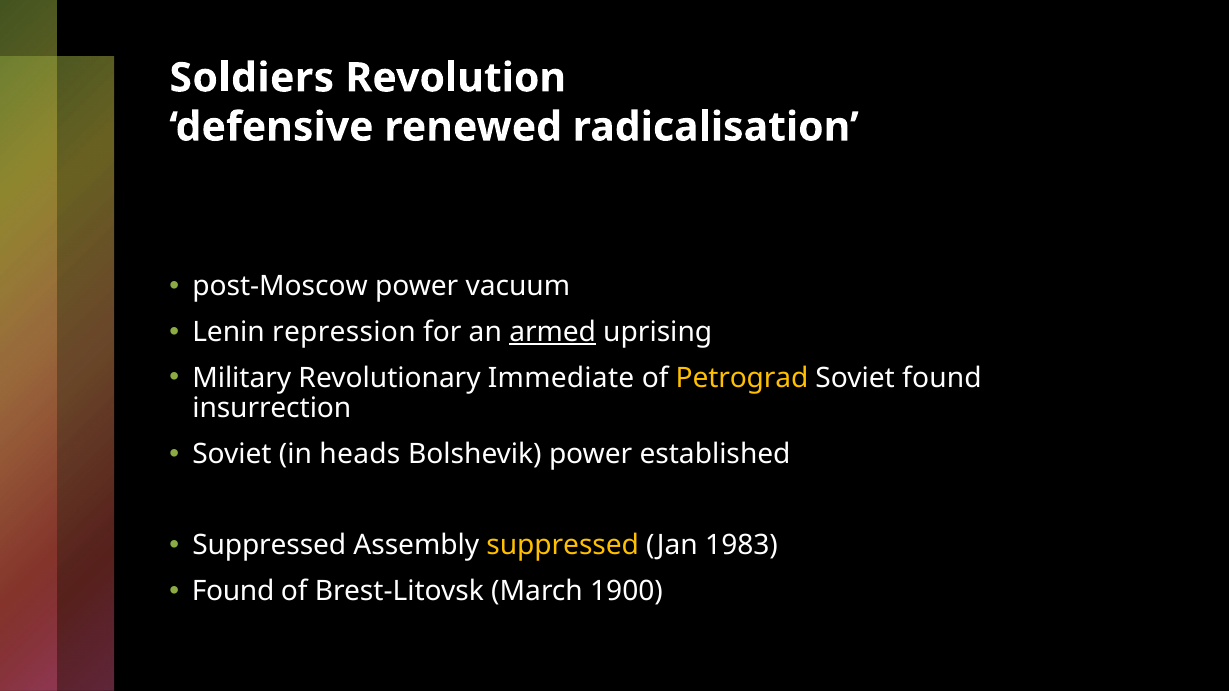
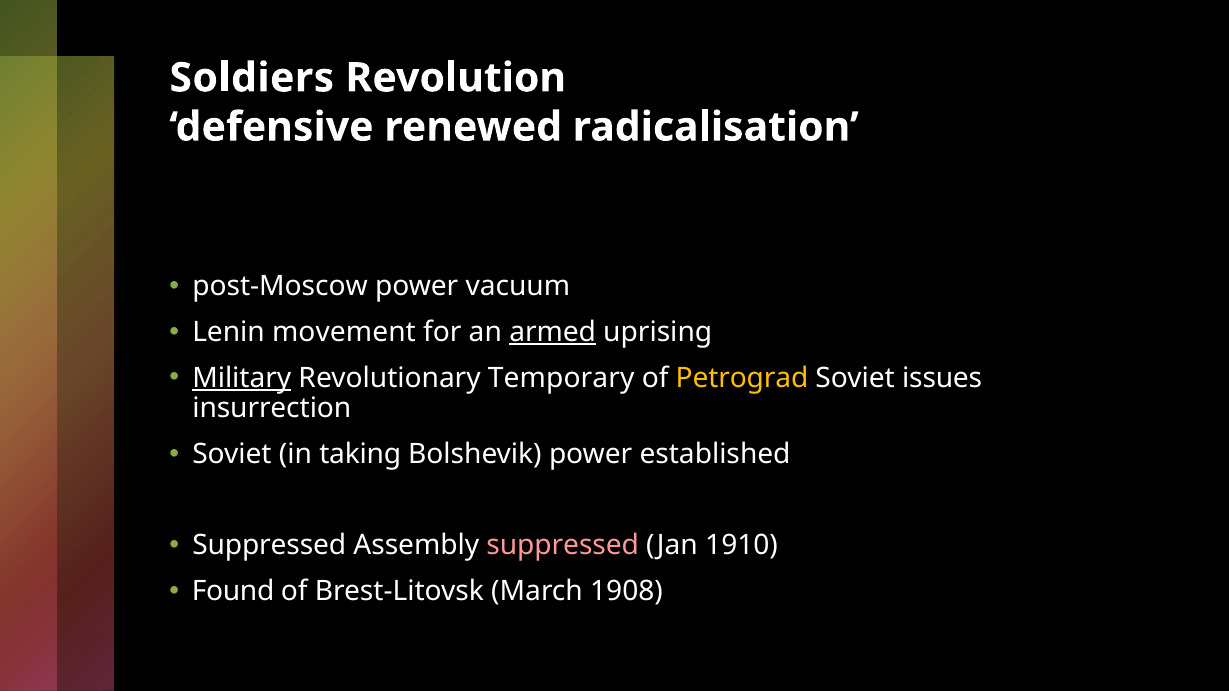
repression: repression -> movement (344, 332)
Military underline: none -> present (242, 378)
Immediate: Immediate -> Temporary (561, 378)
Soviet found: found -> issues (942, 378)
heads: heads -> taking (360, 454)
suppressed colour: yellow -> pink (563, 546)
1983: 1983 -> 1910 (742, 546)
1900: 1900 -> 1908 (627, 591)
